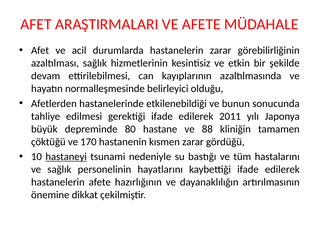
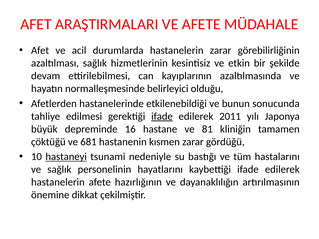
ifade underline: none -> present (162, 116)
80: 80 -> 16 (130, 129)
88: 88 -> 81 (207, 129)
170: 170 -> 681 (88, 142)
